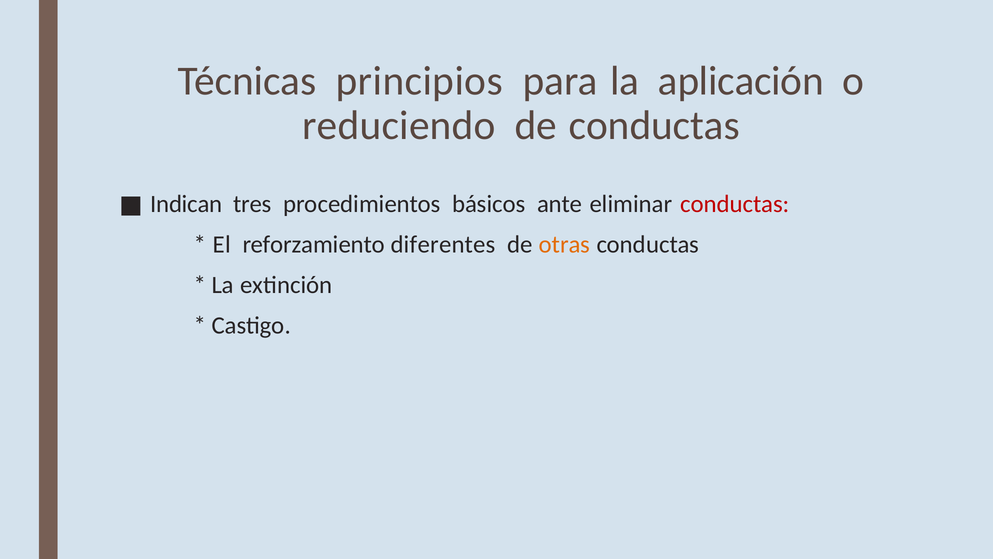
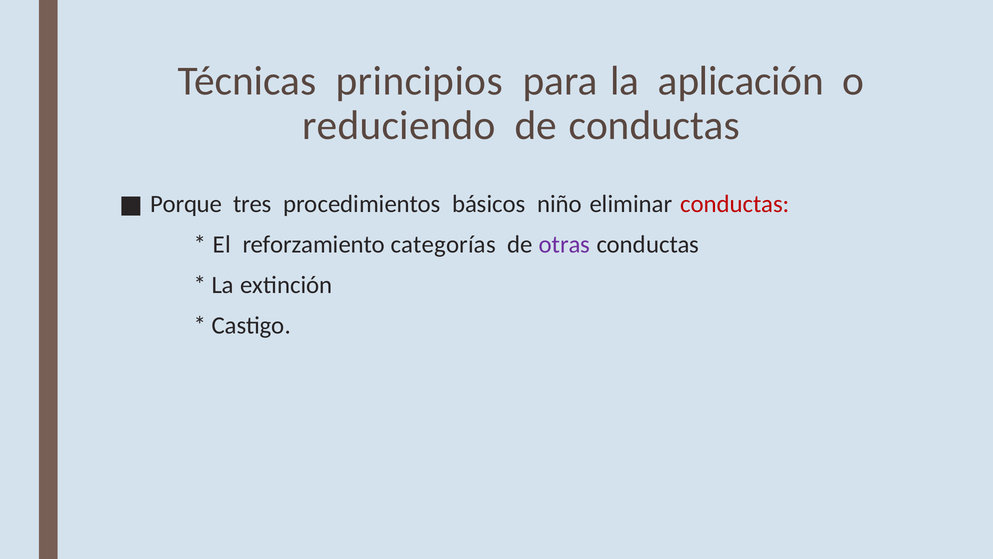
Indican: Indican -> Porque (186, 204)
ante: ante -> niño (560, 204)
diferentes: diferentes -> categorías (443, 245)
otras colour: orange -> purple (565, 245)
